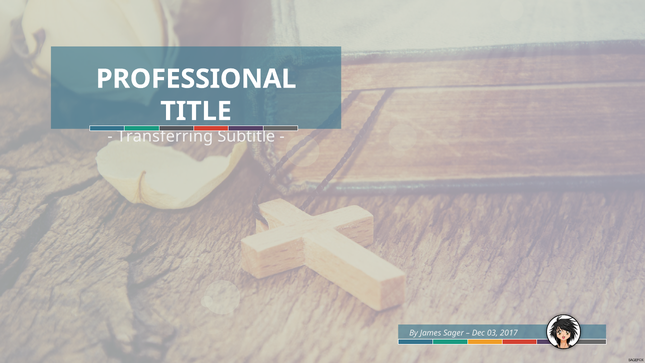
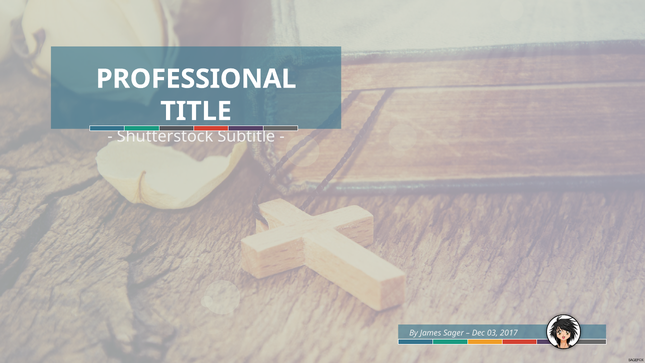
Transferring: Transferring -> Shutterstock (165, 136)
